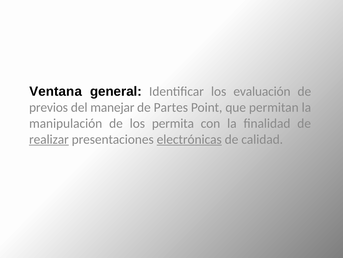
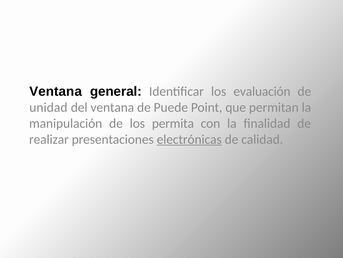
previos: previos -> unidad (48, 107)
del manejar: manejar -> ventana (112, 107)
Partes: Partes -> Puede (171, 107)
realizar underline: present -> none (49, 139)
